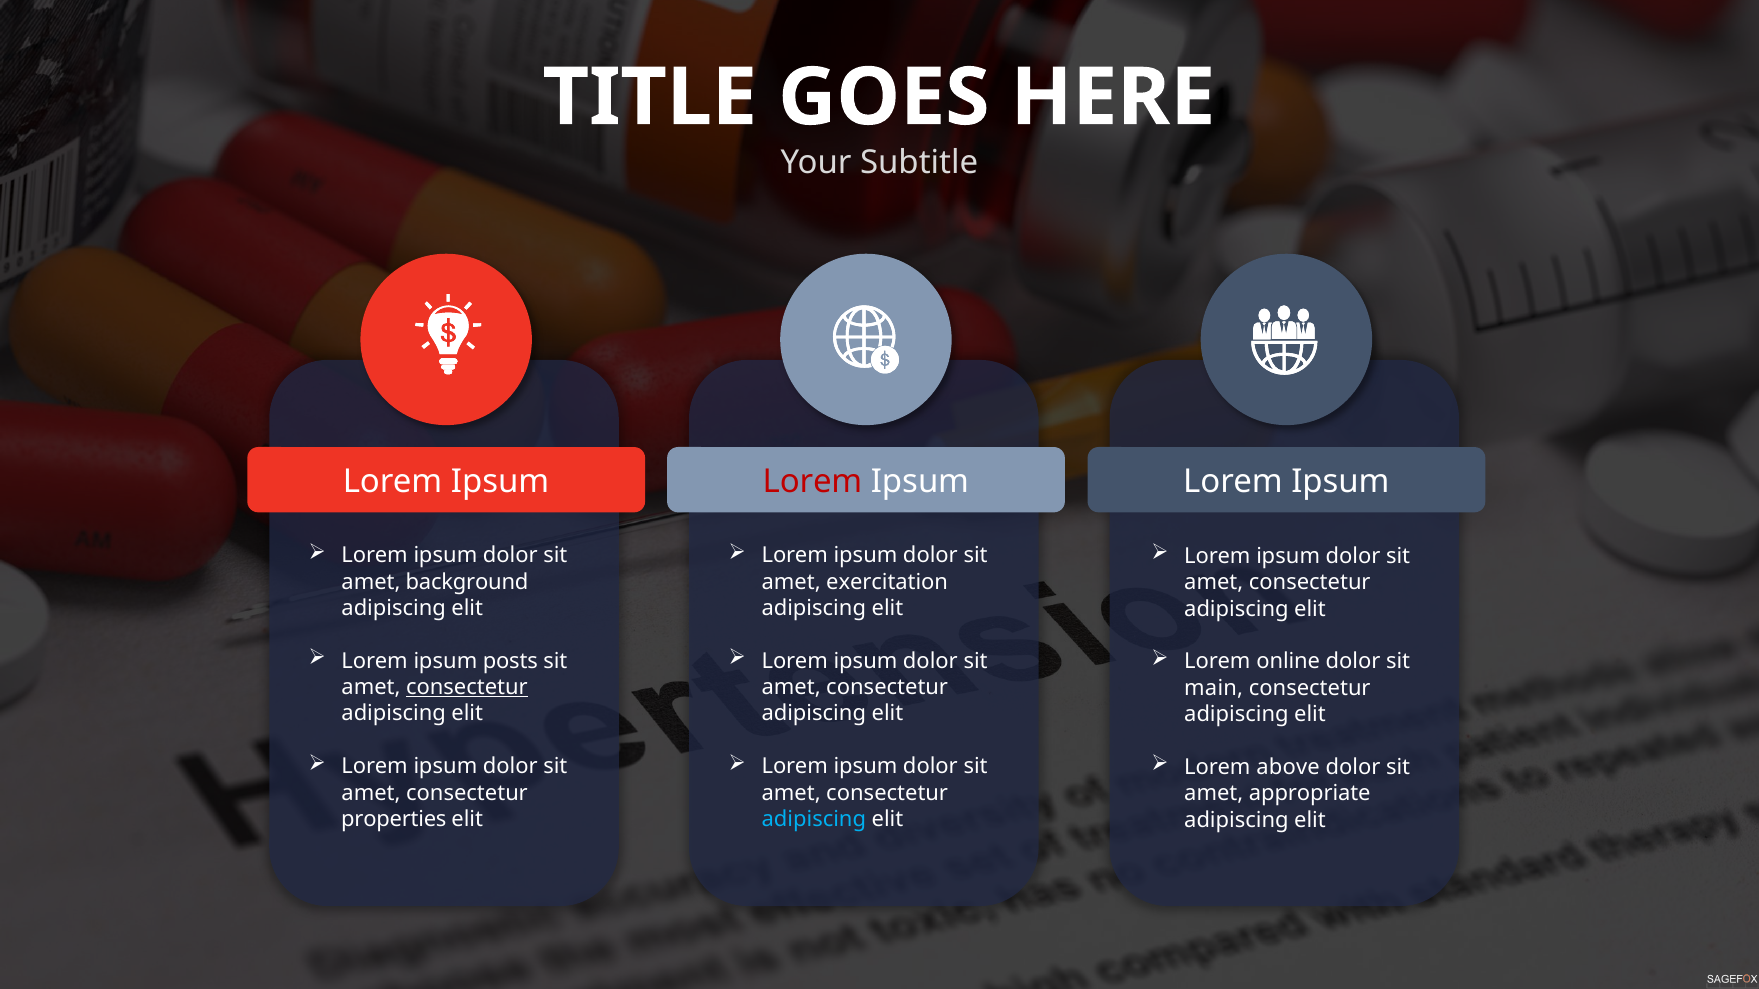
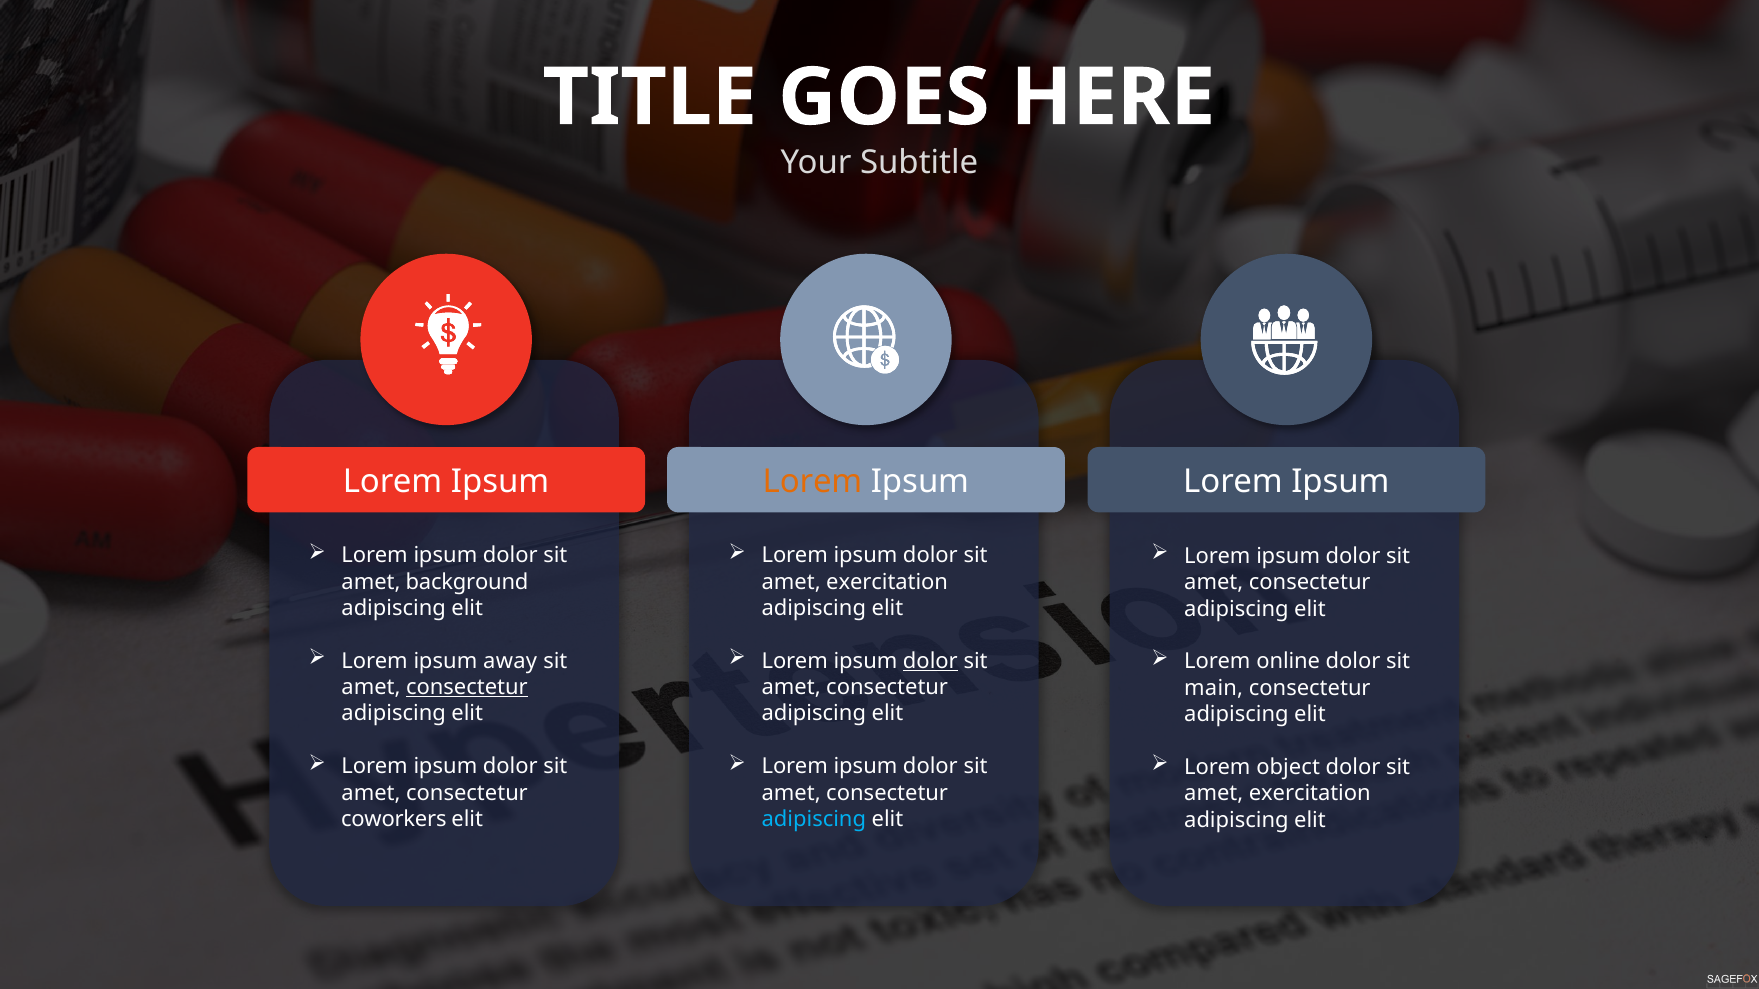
Lorem colour: red -> orange (812, 482)
posts: posts -> away (510, 661)
dolor underline: none -> present (930, 661)
above: above -> object (1288, 767)
appropriate: appropriate -> exercitation (1310, 794)
properties: properties -> coworkers (394, 820)
